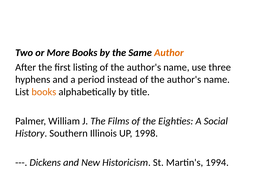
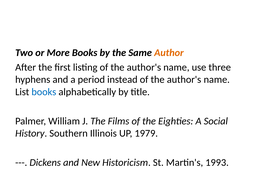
books colour: orange -> blue (44, 92)
1998: 1998 -> 1979 (146, 133)
1994: 1994 -> 1993 (217, 162)
